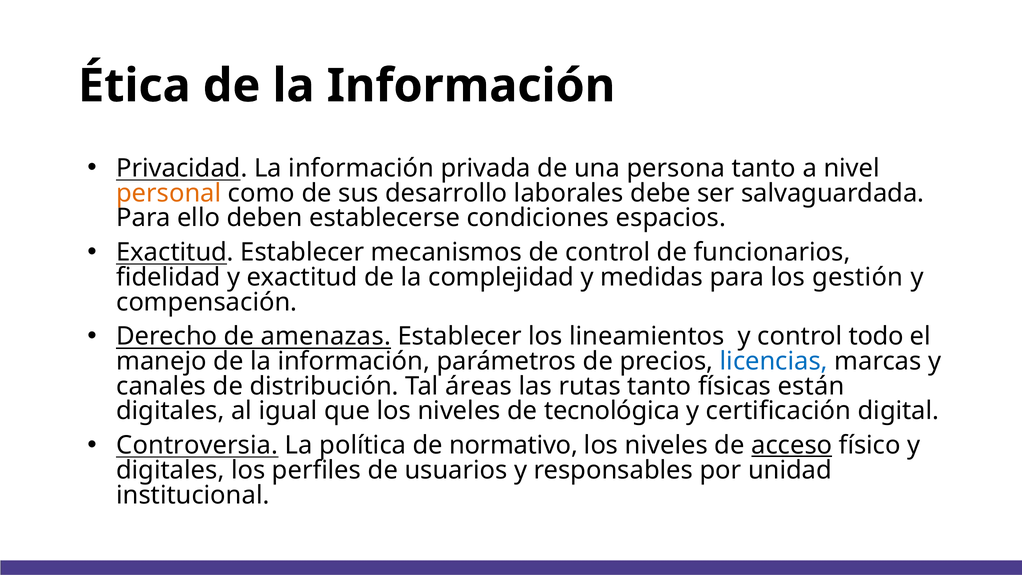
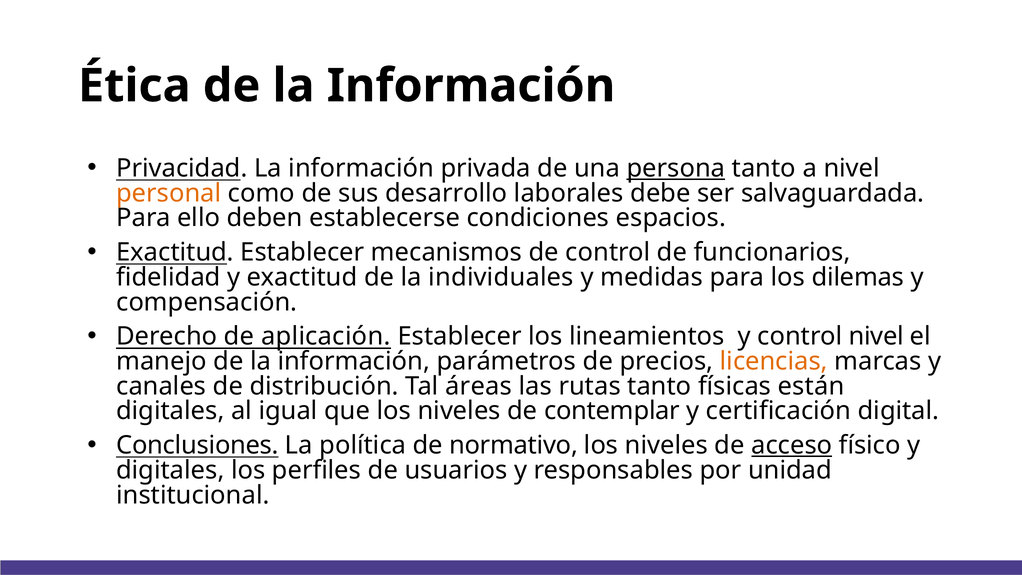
persona underline: none -> present (676, 168)
complejidad: complejidad -> individuales (501, 277)
gestión: gestión -> dilemas (858, 277)
amenazas: amenazas -> aplicación (326, 336)
control todo: todo -> nivel (876, 336)
licencias colour: blue -> orange (774, 361)
tecnológica: tecnológica -> contemplar (612, 411)
Controversia: Controversia -> Conclusiones (197, 445)
